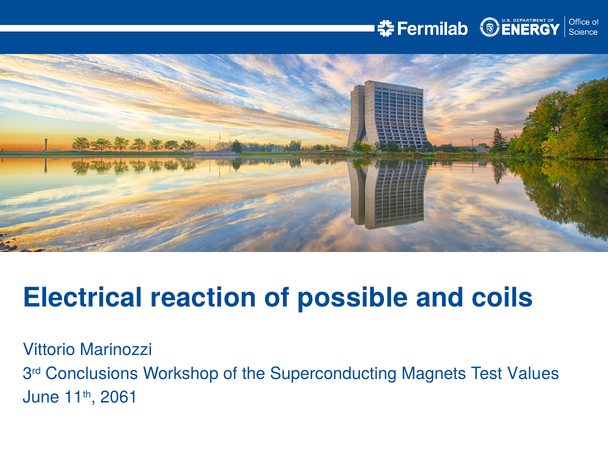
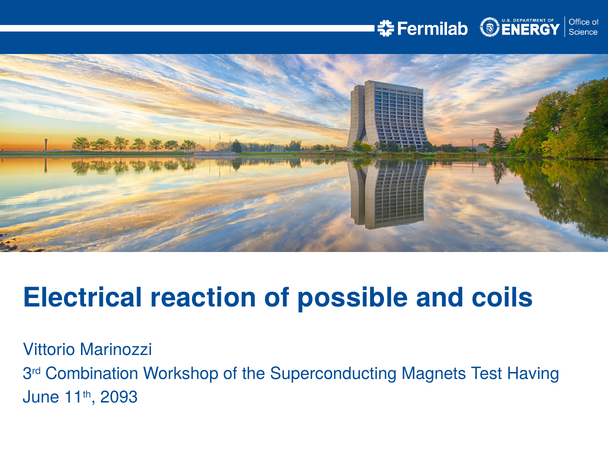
Conclusions: Conclusions -> Combination (92, 374)
Values: Values -> Having (533, 374)
2061: 2061 -> 2093 (119, 397)
